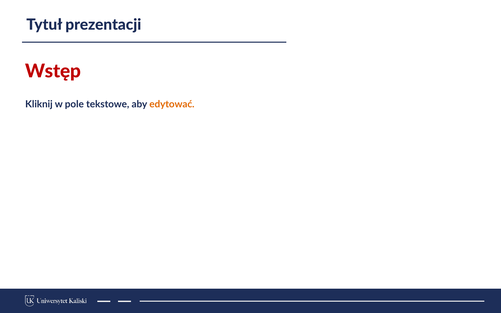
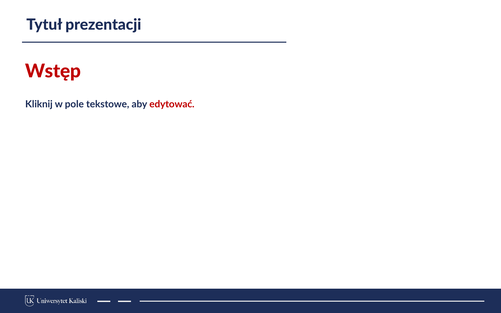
edytować colour: orange -> red (172, 104)
